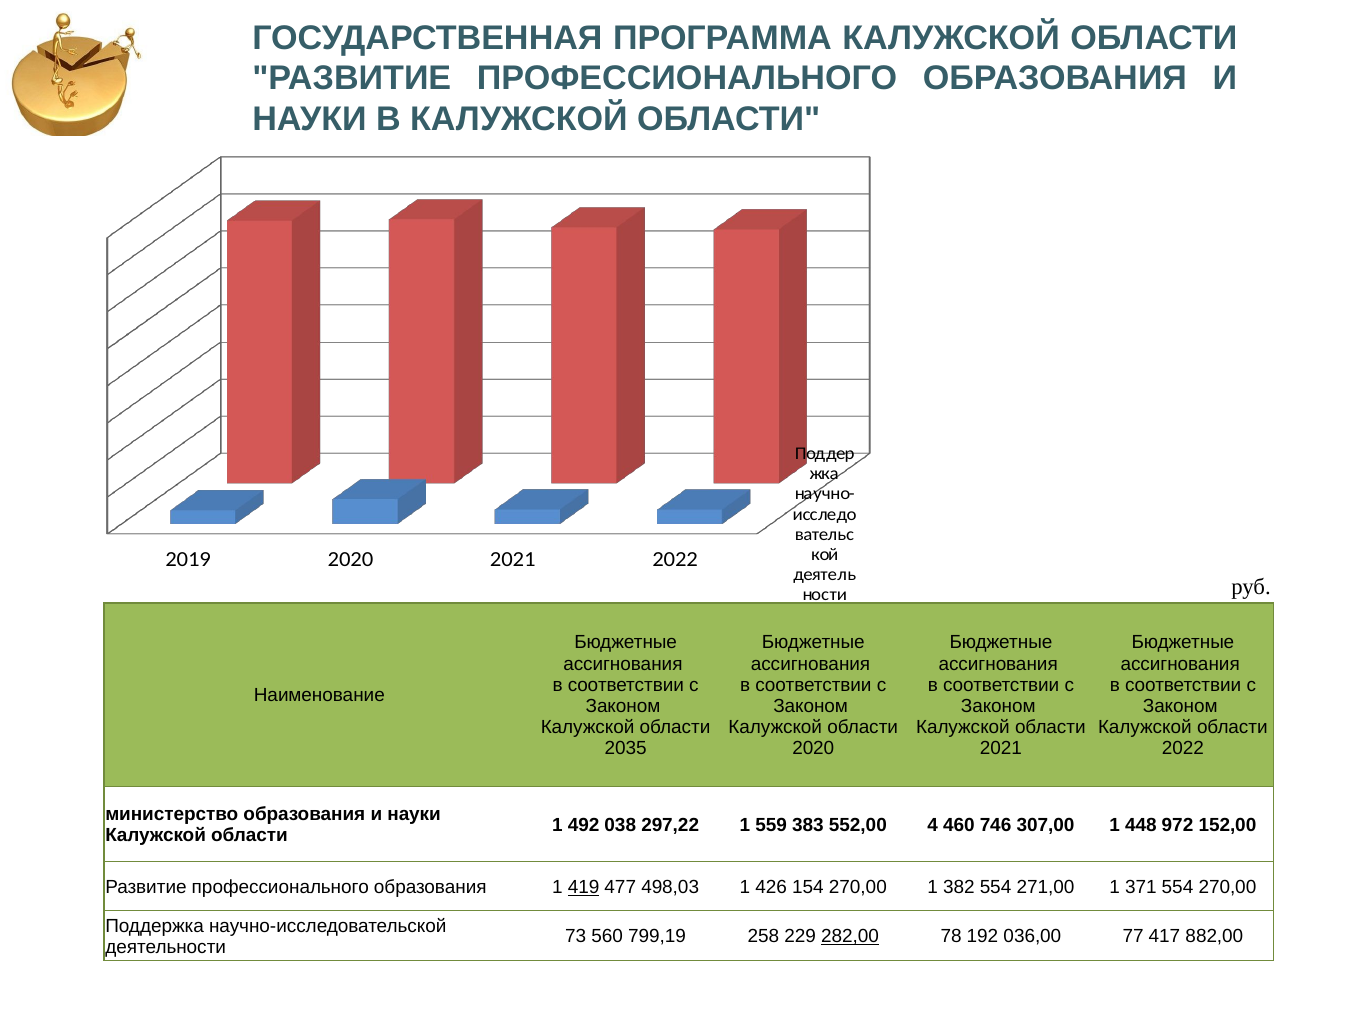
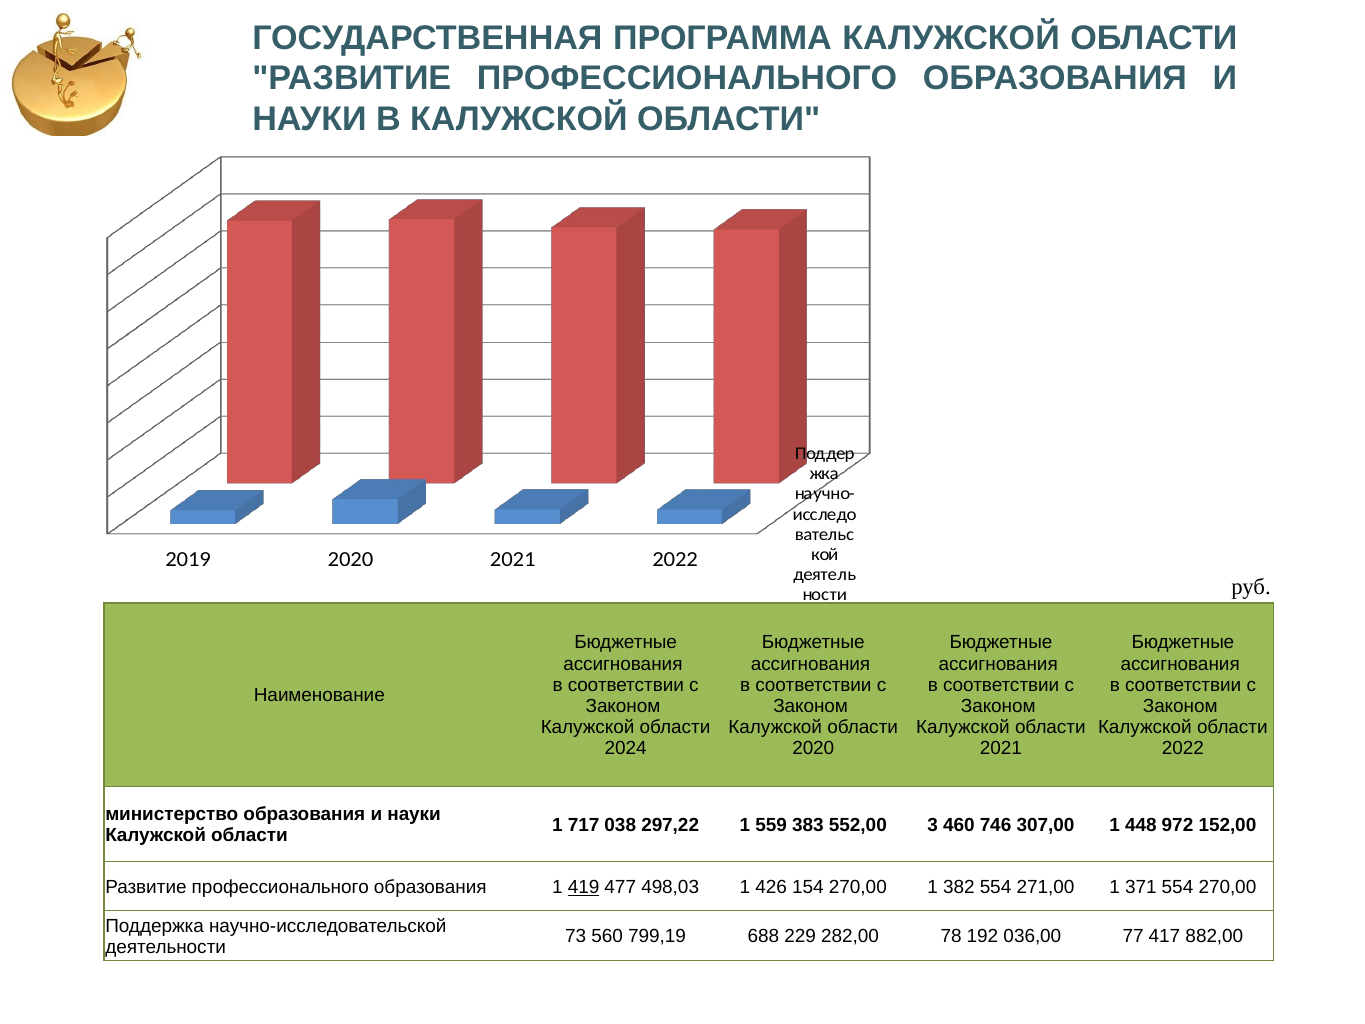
2035: 2035 -> 2024 (626, 748)
492: 492 -> 717 (584, 825)
4: 4 -> 3 (933, 825)
258: 258 -> 688 (763, 936)
282,00 underline: present -> none (850, 936)
